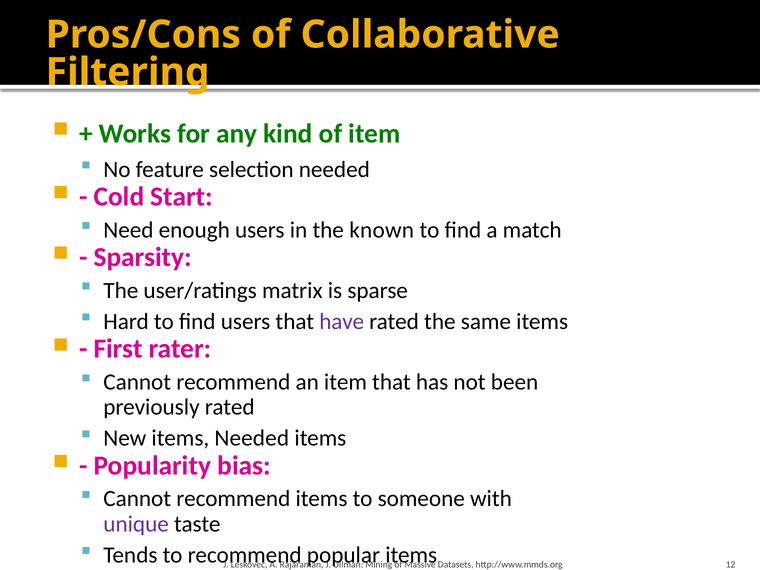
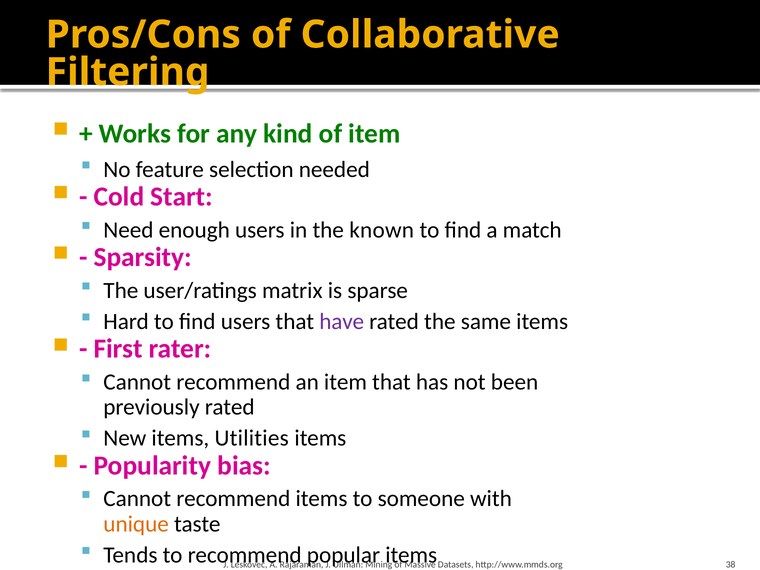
items Needed: Needed -> Utilities (252, 438)
unique colour: purple -> orange (136, 524)
12: 12 -> 38 (731, 565)
